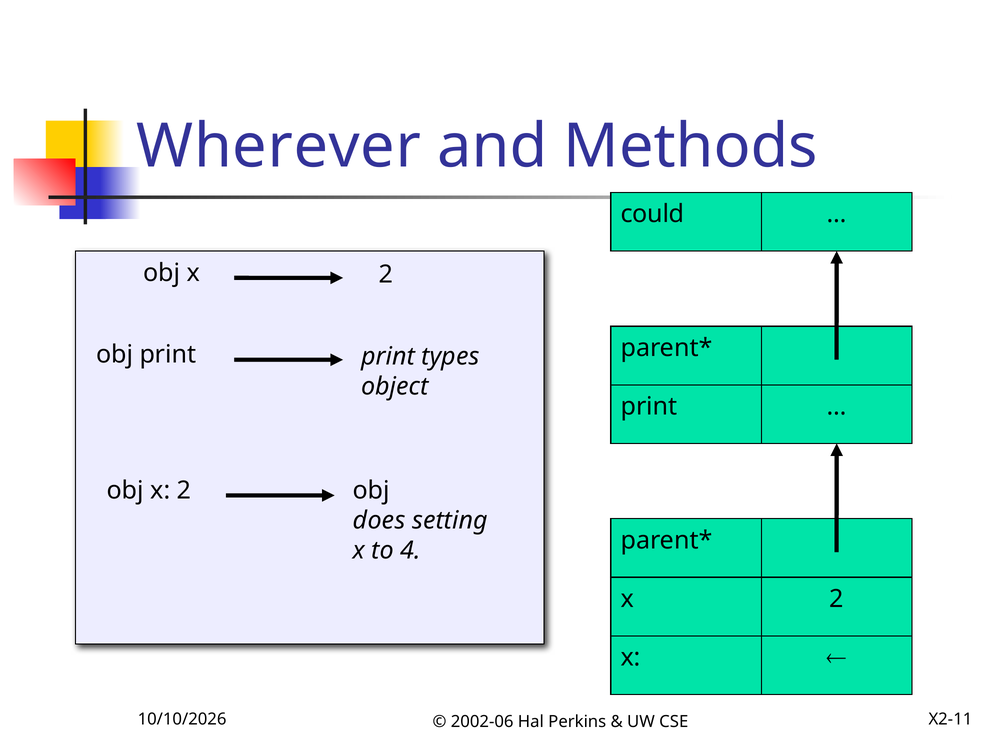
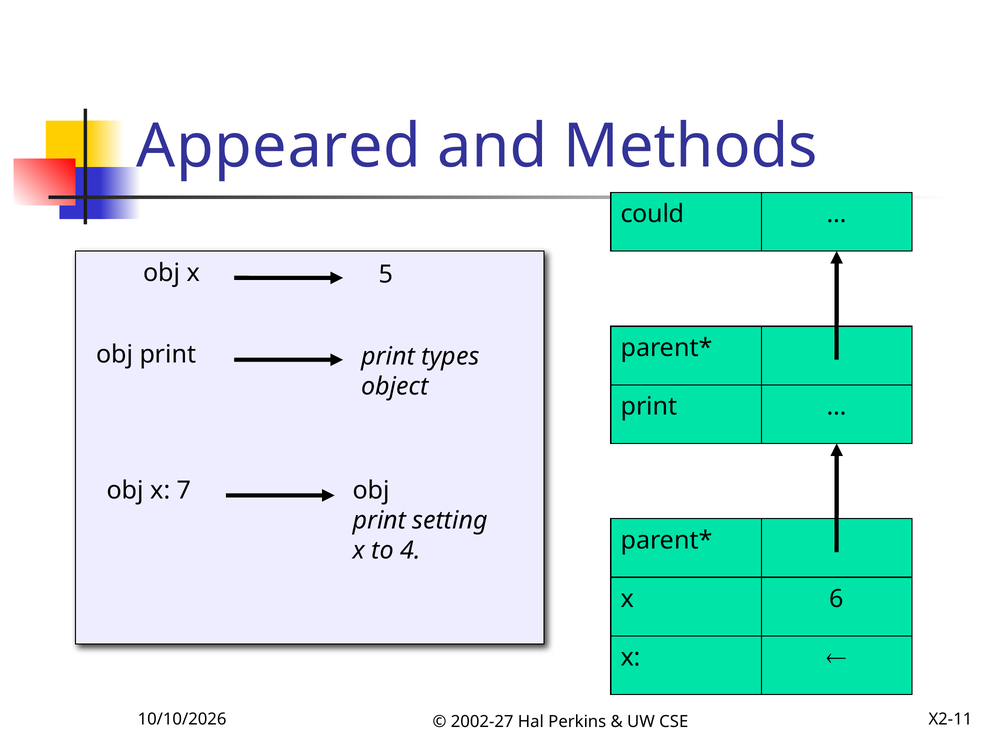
Wherever: Wherever -> Appeared (279, 146)
2: 2 -> 5 (386, 274)
2: 2 -> 7 (184, 490)
does: does -> print (379, 520)
2: 2 -> 6 (837, 599)
2002-06: 2002-06 -> 2002-27 (482, 722)
